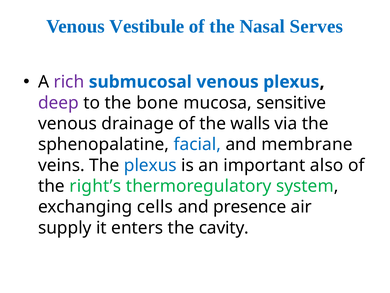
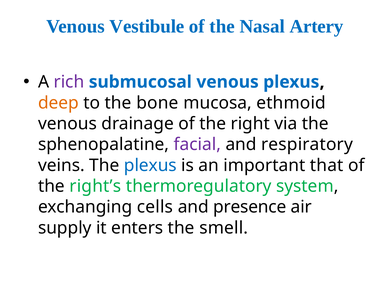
Serves: Serves -> Artery (317, 26)
deep colour: purple -> orange (58, 103)
sensitive: sensitive -> ethmoid (291, 103)
walls: walls -> right (250, 123)
facial colour: blue -> purple (197, 144)
membrane: membrane -> respiratory (307, 144)
also: also -> that (327, 165)
cavity: cavity -> smell (224, 227)
